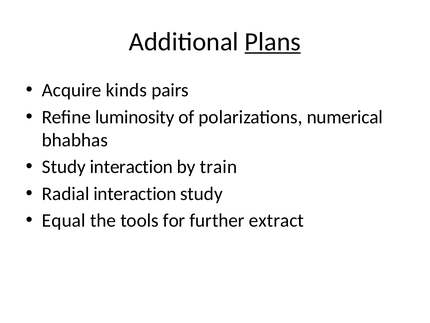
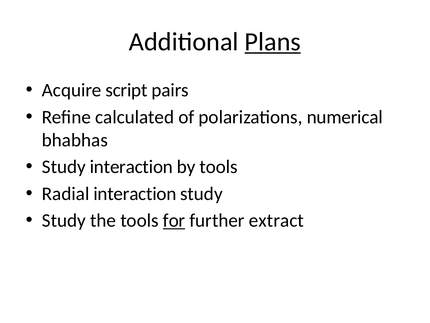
kinds: kinds -> script (126, 90)
luminosity: luminosity -> calculated (135, 117)
by train: train -> tools (219, 167)
Equal: Equal -> Study (64, 220)
for underline: none -> present (174, 220)
